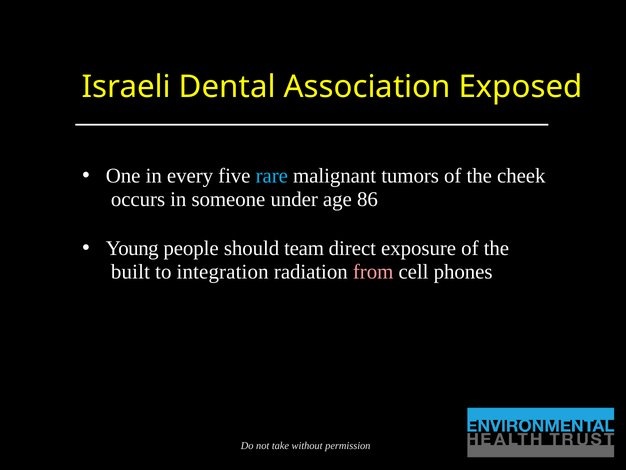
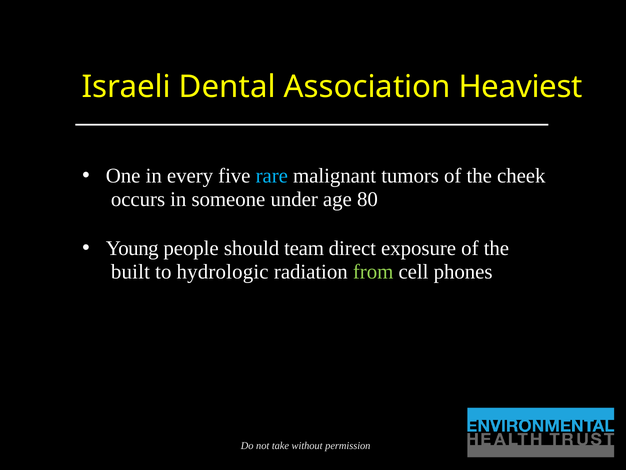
Exposed: Exposed -> Heaviest (521, 87)
86: 86 -> 80 (367, 199)
integration: integration -> hydrologic (223, 272)
from colour: pink -> light green (373, 272)
